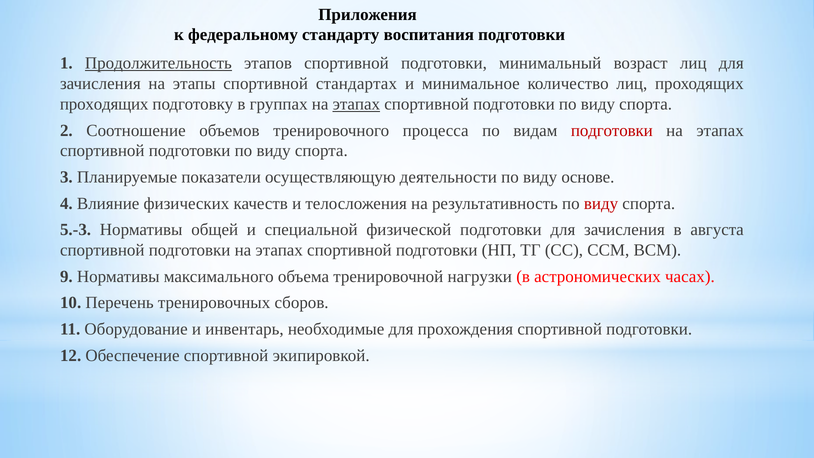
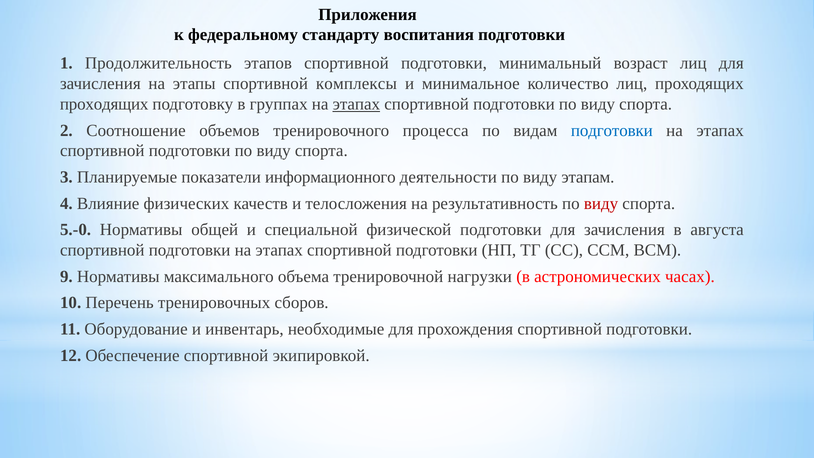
Продолжительность underline: present -> none (158, 63)
стандартах: стандартах -> комплексы (356, 84)
подготовки colour: red -> blue (612, 130)
осуществляющую: осуществляющую -> информационного (330, 177)
основе: основе -> этапам (588, 177)
5.-3: 5.-3 -> 5.-0 (76, 230)
